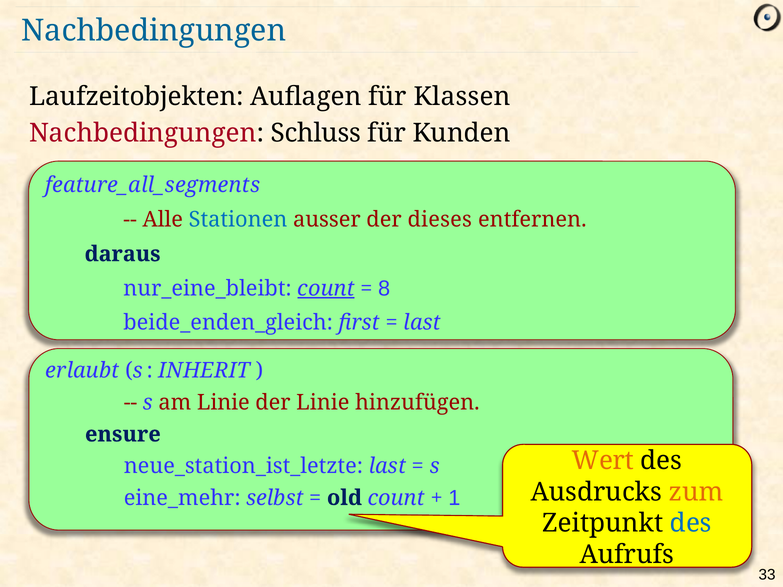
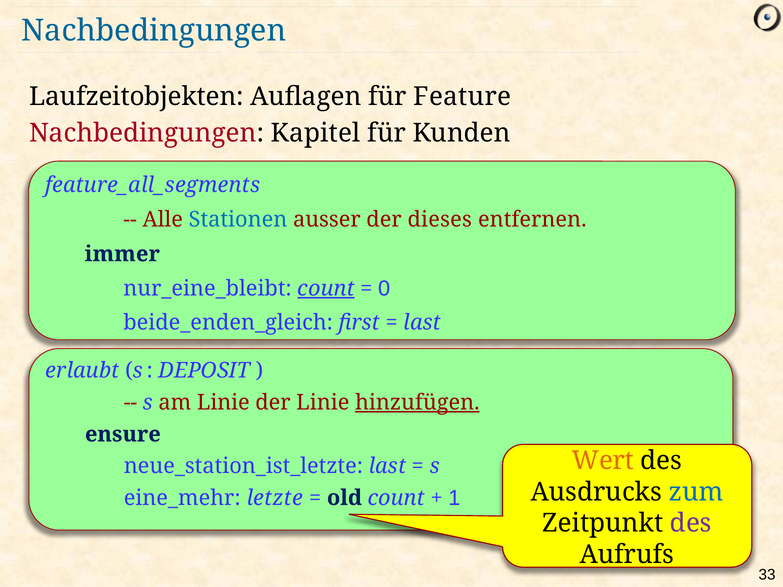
Klassen: Klassen -> Feature (462, 97)
Schluss: Schluss -> Kapitel (316, 133)
daraus: daraus -> immer (122, 254)
8: 8 -> 0 (384, 289)
INHERIT: INHERIT -> DEPOSIT (204, 371)
hinzufügen underline: none -> present (417, 403)
zum colour: orange -> blue (696, 492)
selbst: selbst -> letzte (275, 498)
des colour: blue -> purple (691, 523)
